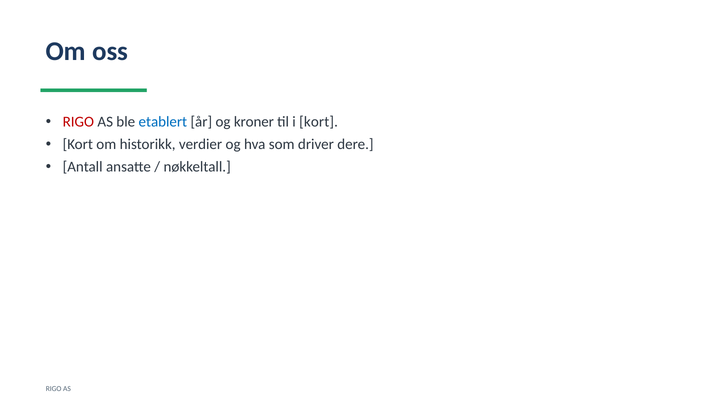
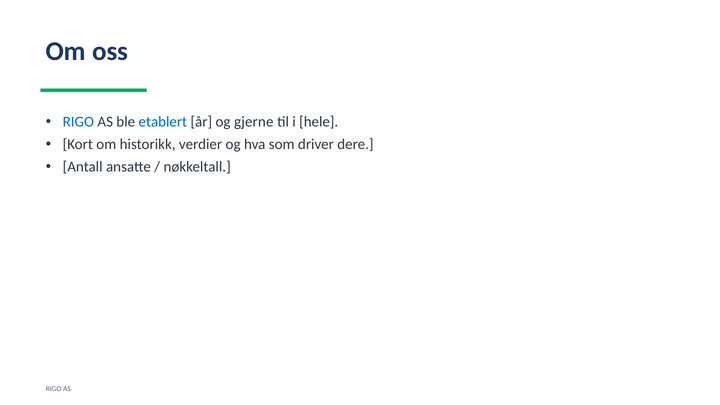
RIGO colour: red -> blue (78, 122)
kroner: kroner -> gjerne (254, 122)
i kort: kort -> hele (319, 122)
